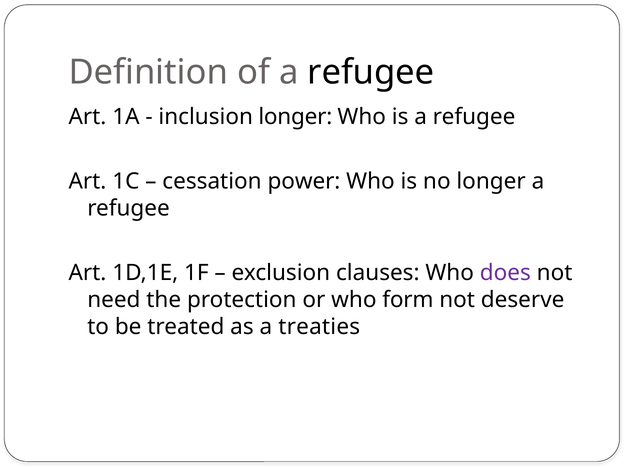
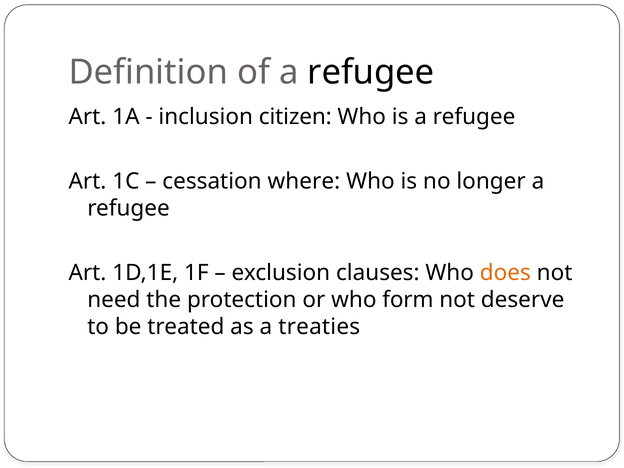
inclusion longer: longer -> citizen (295, 117)
power: power -> where (304, 181)
does colour: purple -> orange (505, 273)
